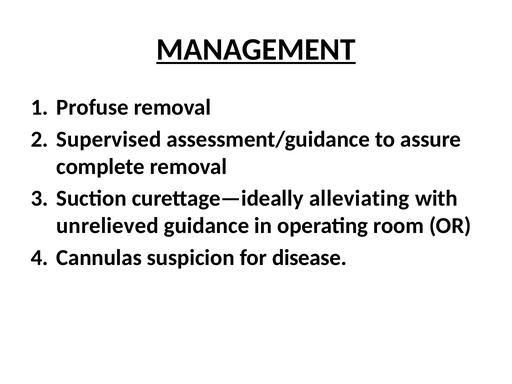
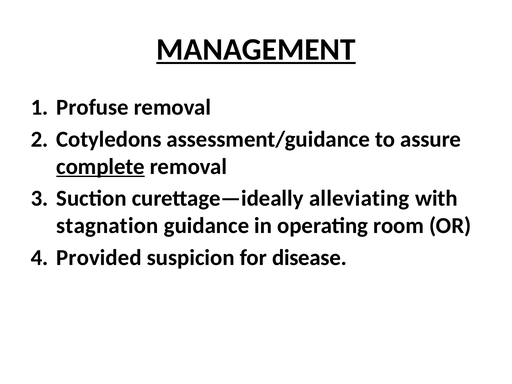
Supervised: Supervised -> Cotyledons (109, 139)
complete underline: none -> present (100, 167)
unrelieved: unrelieved -> stagnation (107, 226)
Cannulas: Cannulas -> Provided (99, 258)
